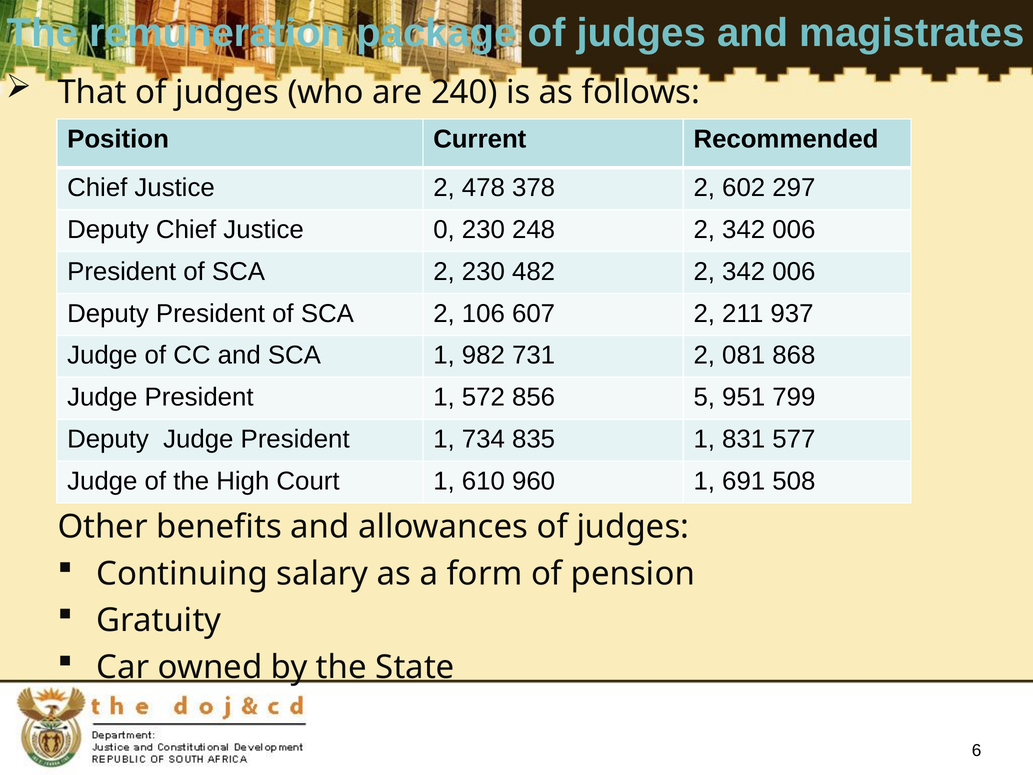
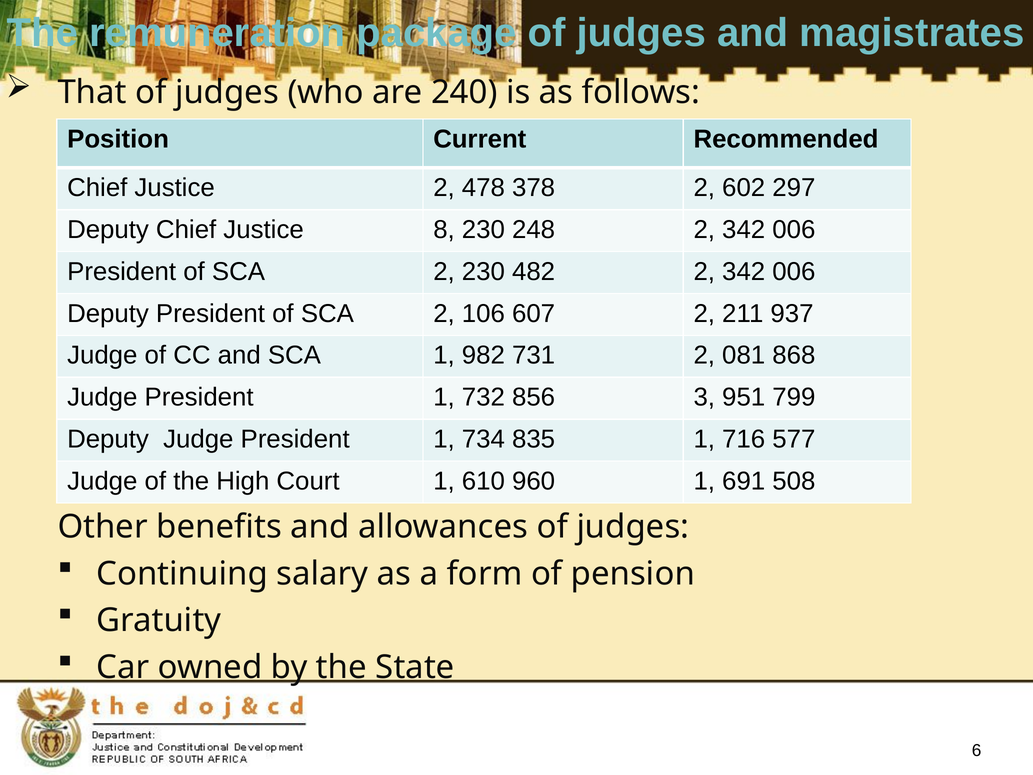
0: 0 -> 8 (444, 230)
572: 572 -> 732 (483, 397)
5: 5 -> 3 (704, 397)
831: 831 -> 716 (744, 439)
